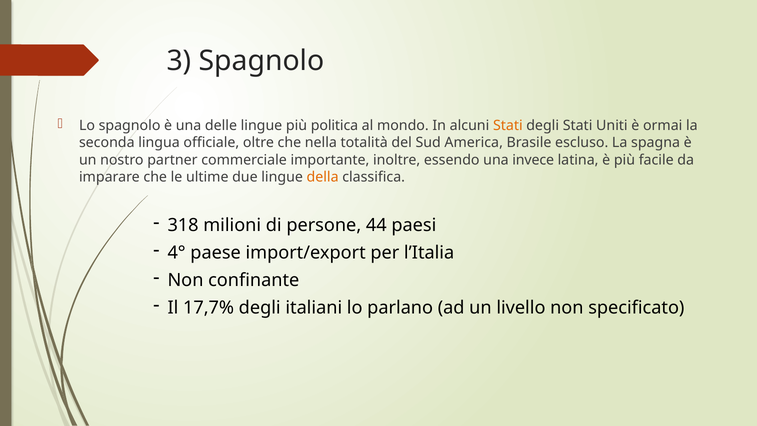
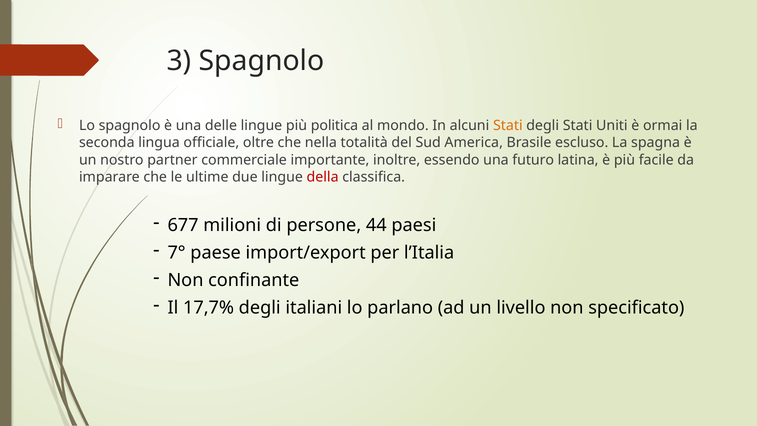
invece: invece -> futuro (533, 160)
della colour: orange -> red (323, 177)
318: 318 -> 677 (183, 225)
4°: 4° -> 7° (177, 253)
